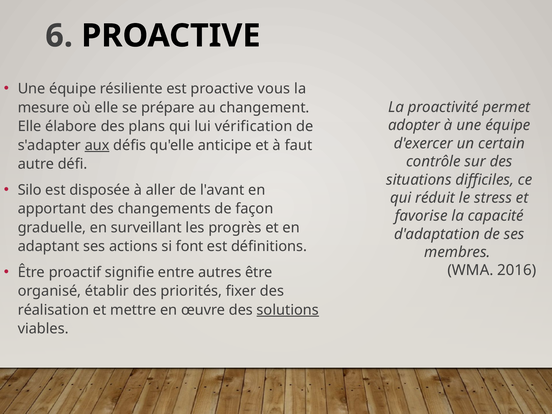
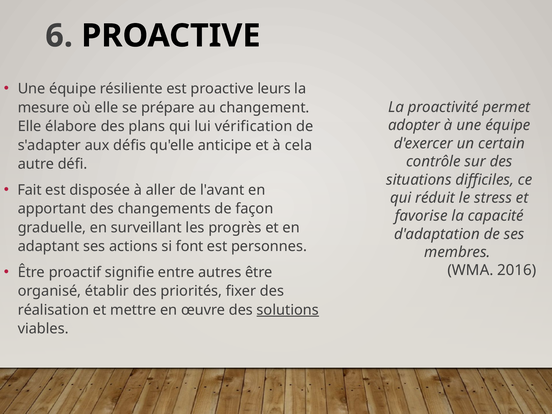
vous: vous -> leurs (274, 89)
aux underline: present -> none (97, 145)
faut: faut -> cela (299, 145)
Silo: Silo -> Fait (30, 190)
définitions: définitions -> personnes (269, 246)
